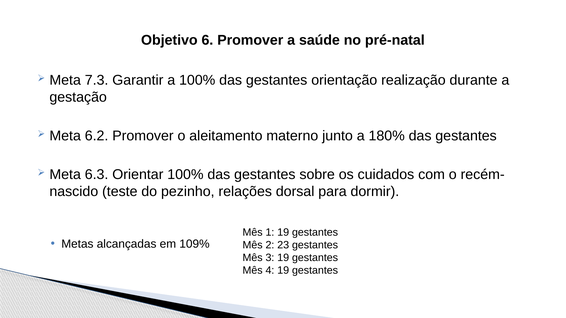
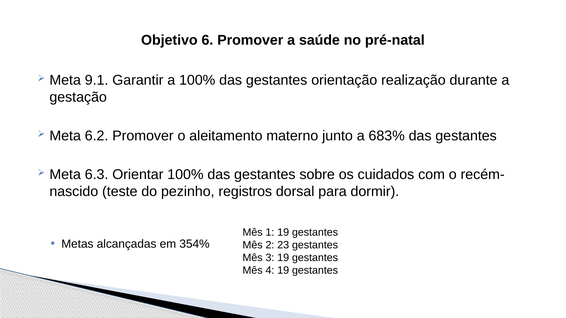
7.3: 7.3 -> 9.1 (97, 80)
180%: 180% -> 683% (387, 136)
relações: relações -> registros (245, 192)
109%: 109% -> 354% (194, 244)
